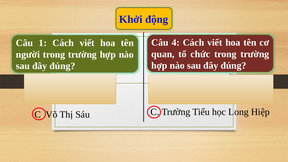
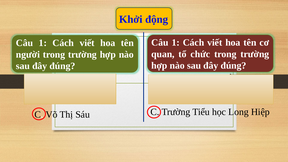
4: 4 -> 1 (176, 43)
